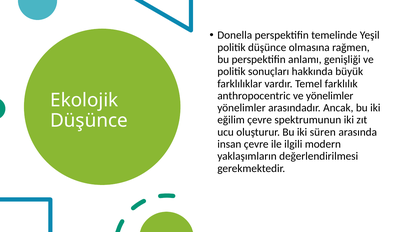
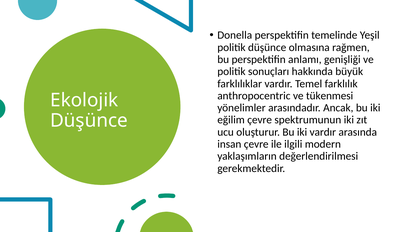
ve yönelimler: yönelimler -> tükenmesi (330, 96)
iki süren: süren -> vardır (323, 132)
